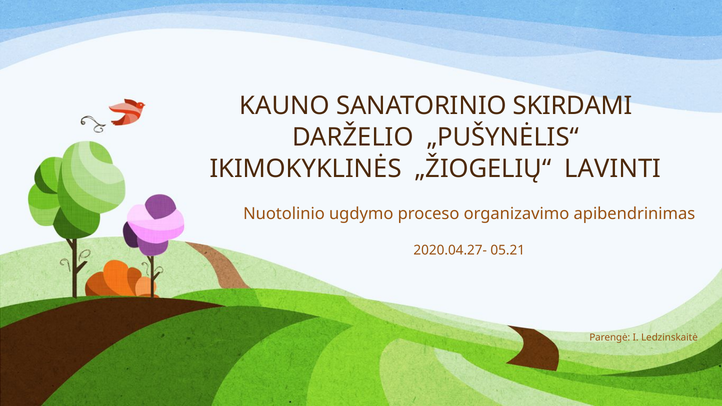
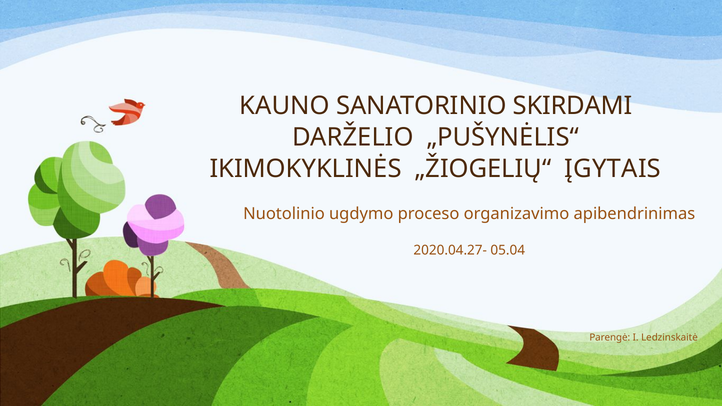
LAVINTI: LAVINTI -> ĮGYTAIS (613, 169)
05.21: 05.21 -> 05.04 (508, 250)
